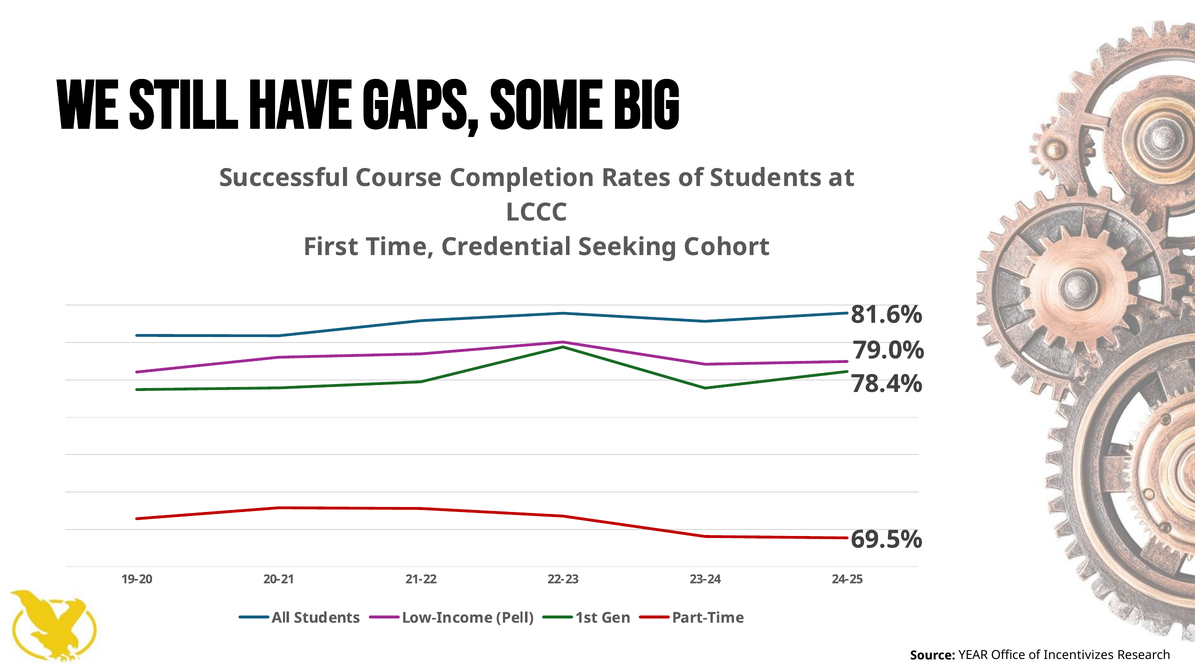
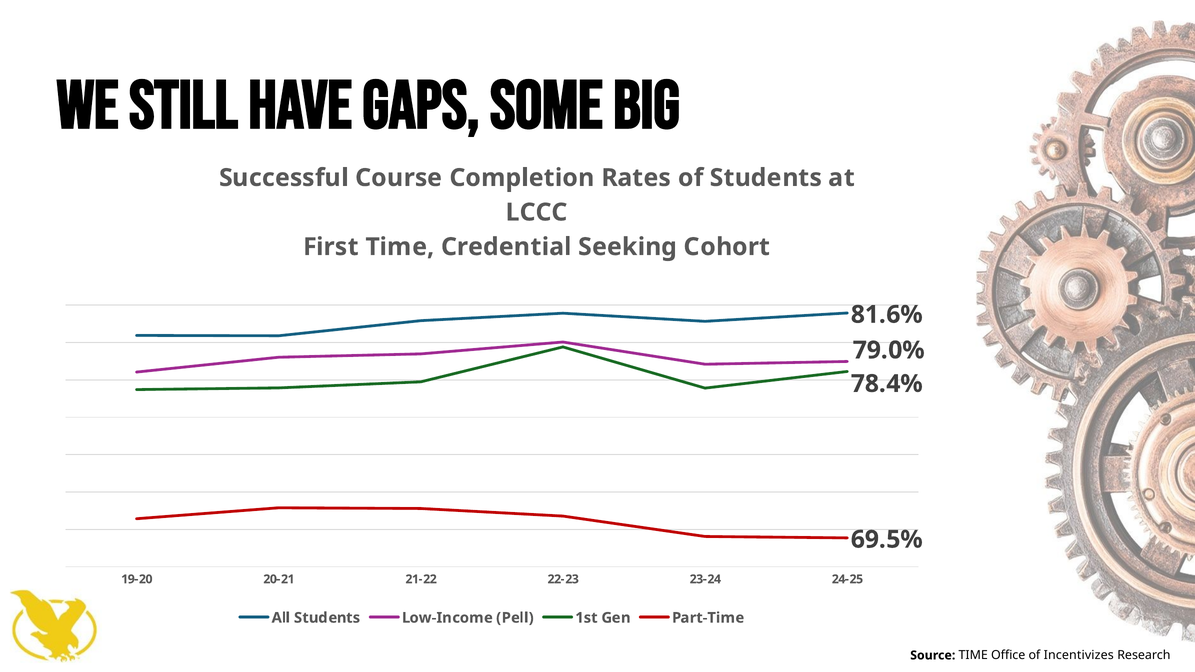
Source YEAR: YEAR -> TIME (973, 656)
